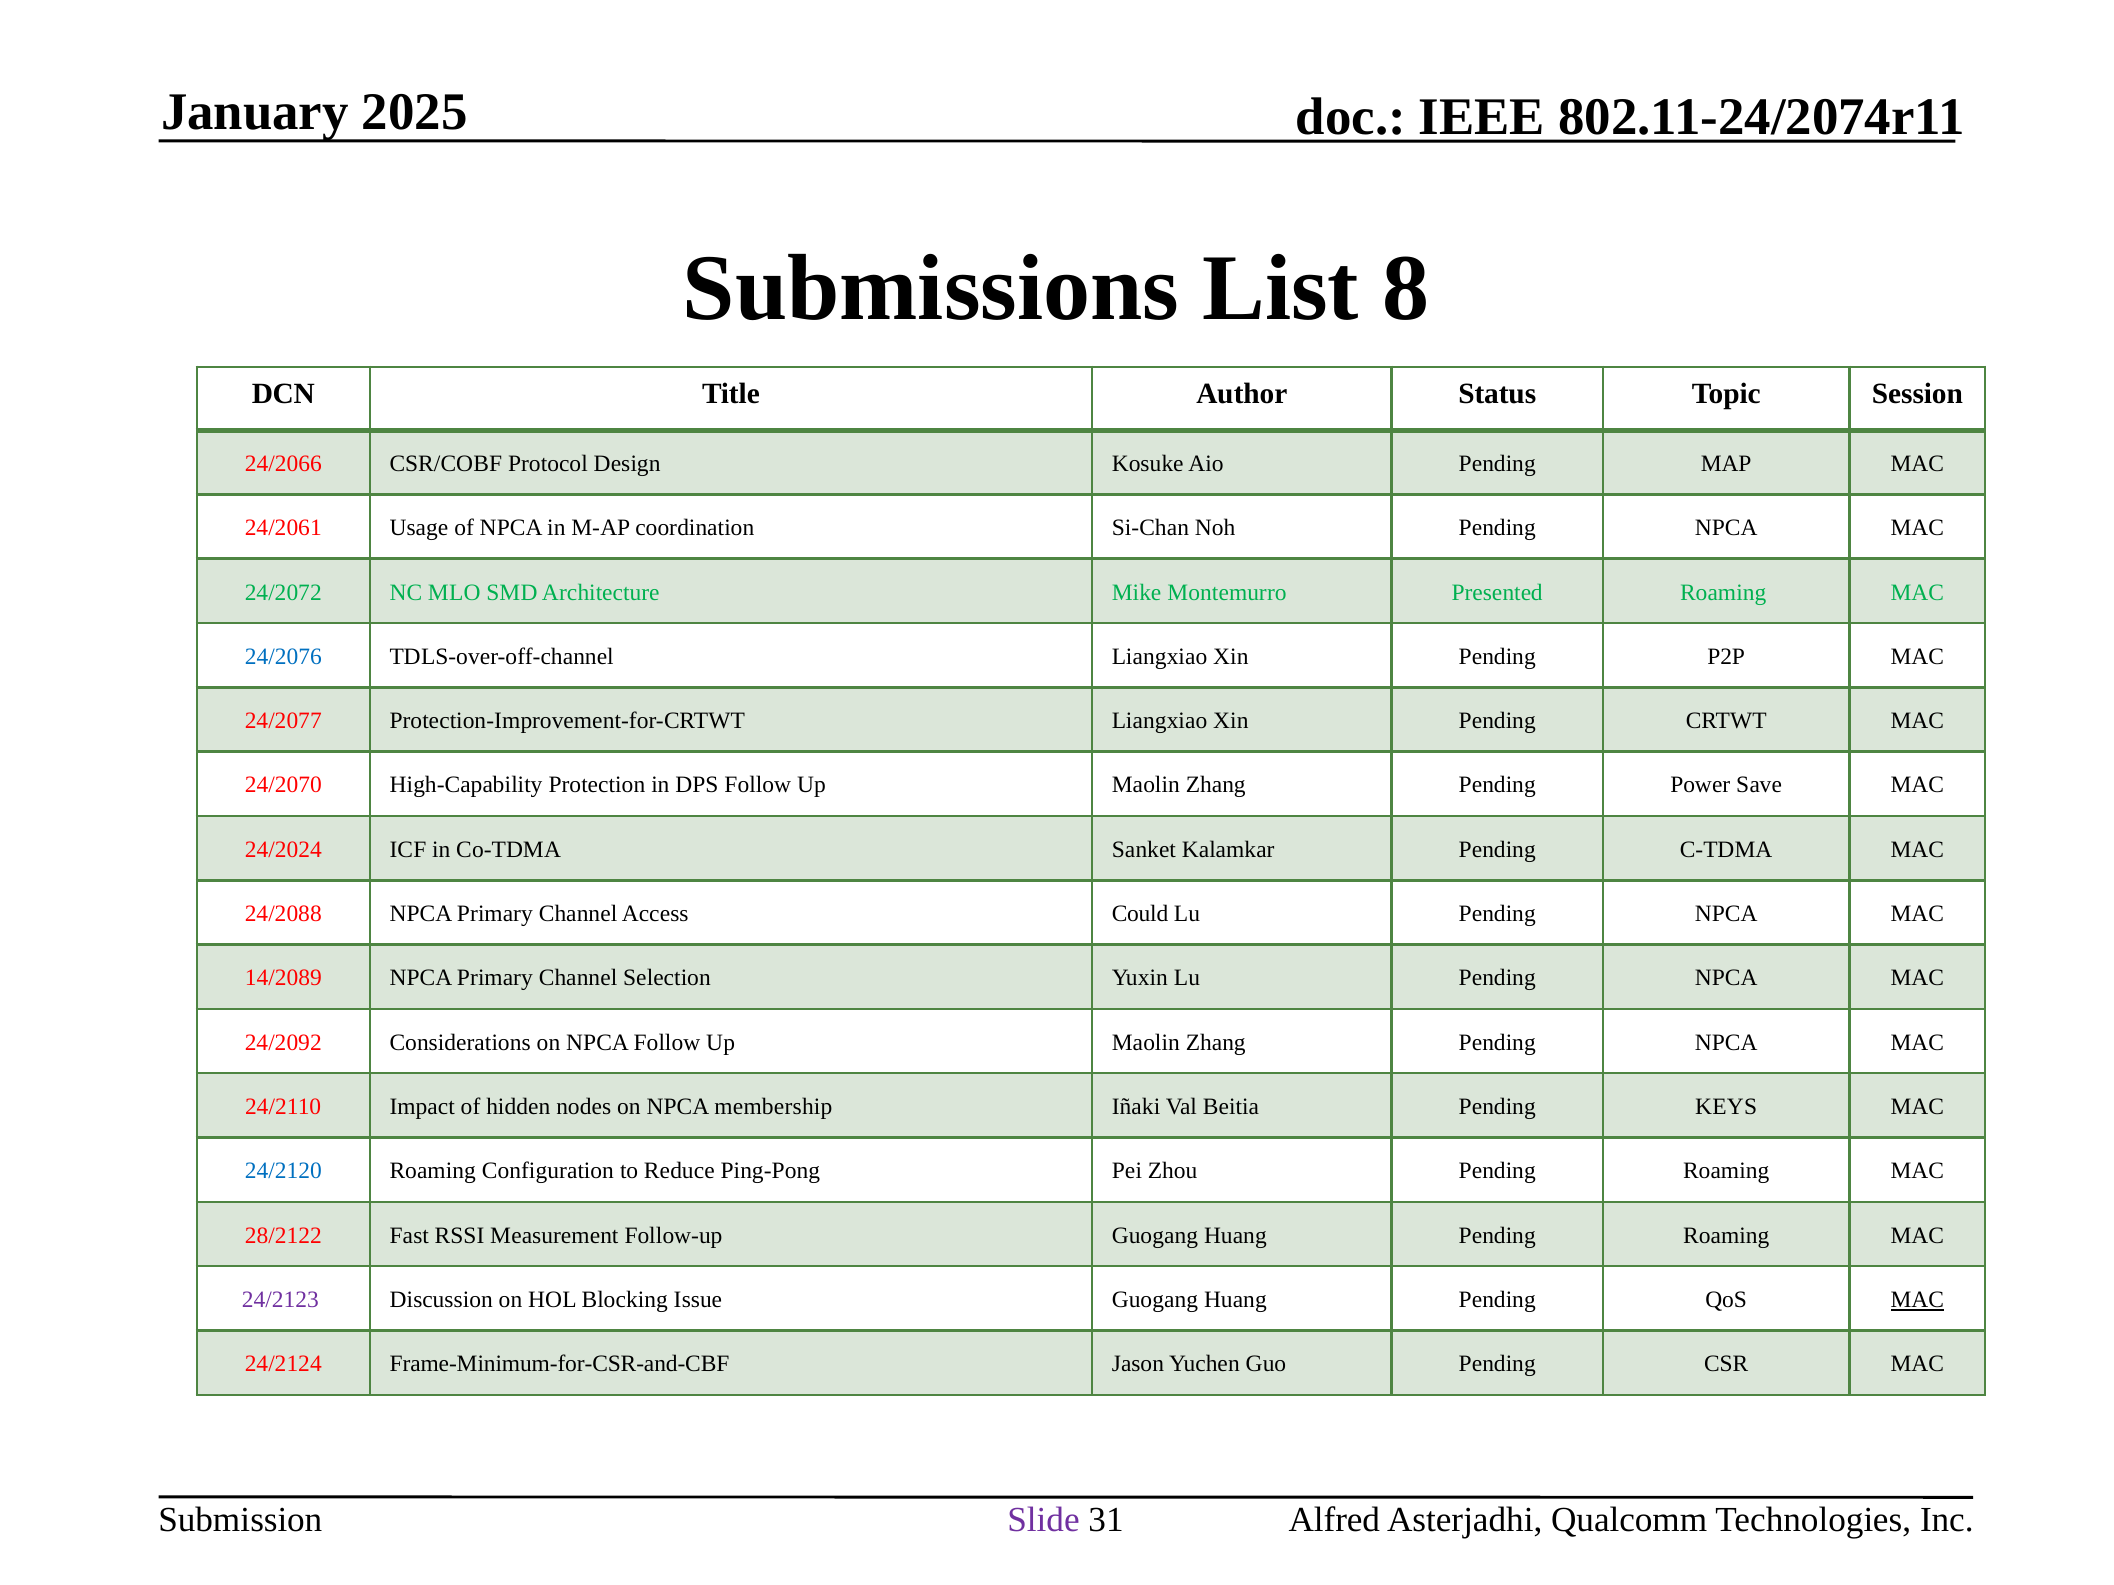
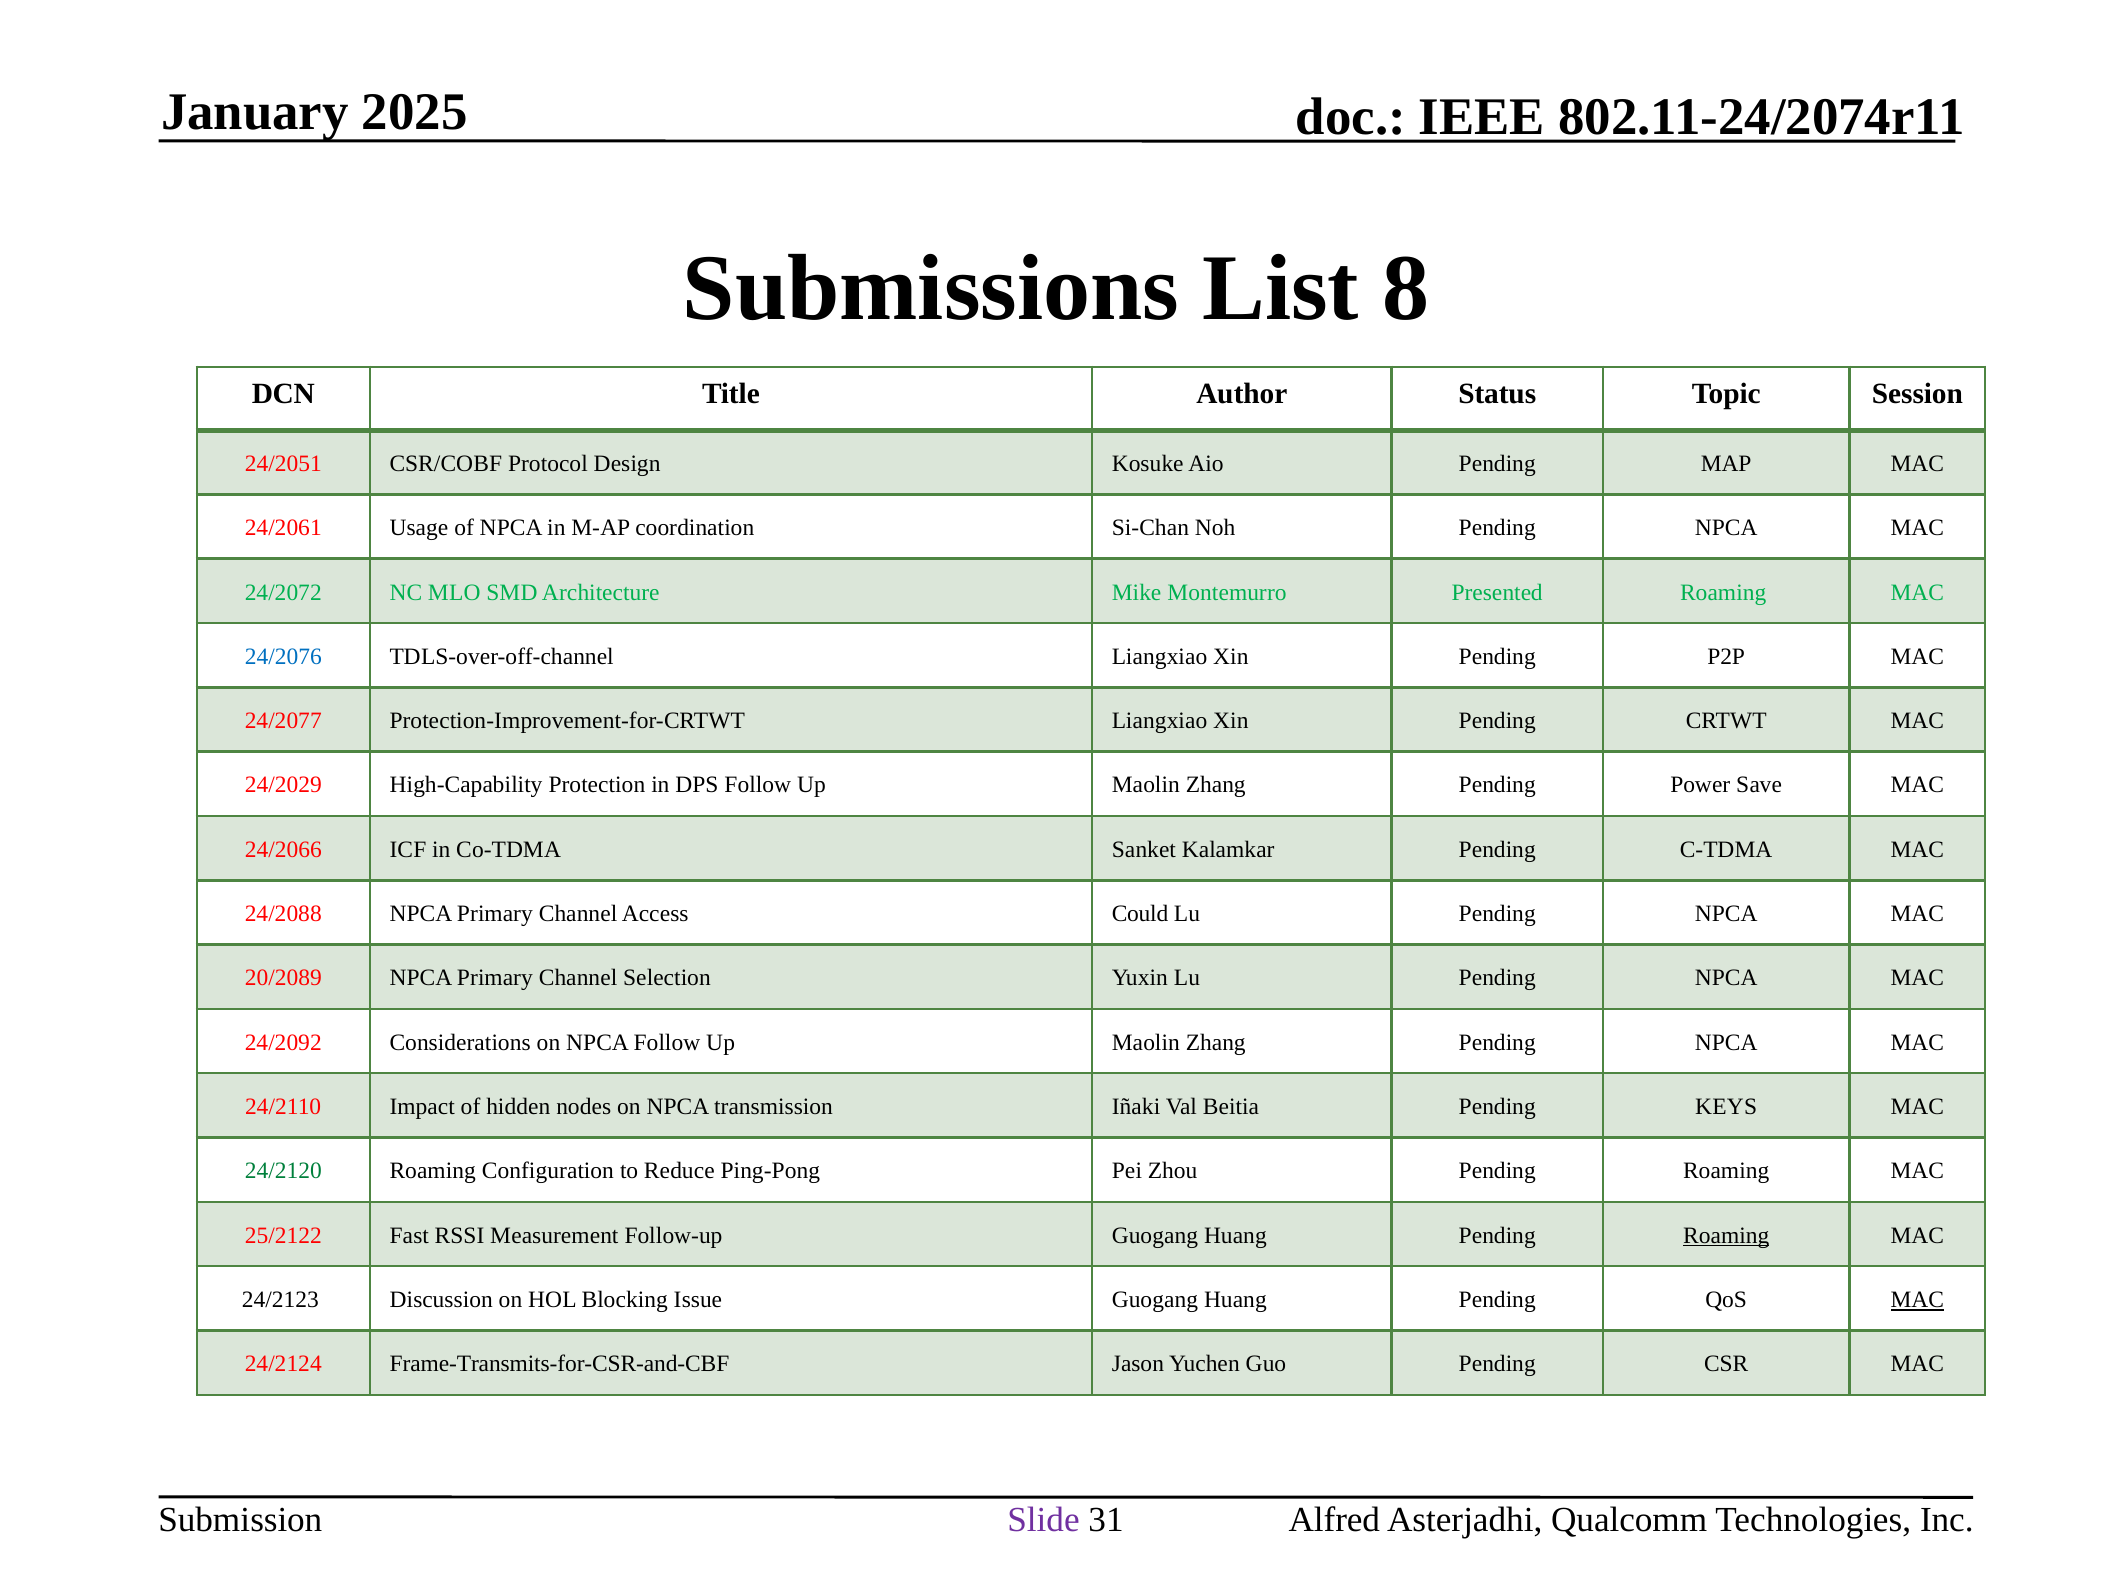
24/2066: 24/2066 -> 24/2051 (283, 464)
24/2070: 24/2070 -> 24/2029 (283, 786)
24/2024: 24/2024 -> 24/2066 (283, 850)
14/2089: 14/2089 -> 20/2089 (283, 979)
membership: membership -> transmission (774, 1107)
24/2120 colour: blue -> green (283, 1172)
28/2122: 28/2122 -> 25/2122 (283, 1236)
Roaming underline: none -> present (1726, 1236)
24/2123 colour: purple -> black (280, 1300)
Frame-Minimum-for-CSR-and-CBF: Frame-Minimum-for-CSR-and-CBF -> Frame-Transmits-for-CSR-and-CBF (560, 1365)
